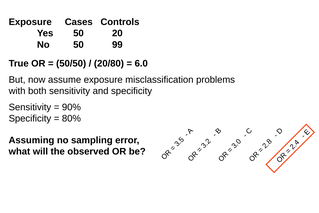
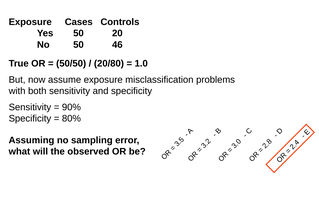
99: 99 -> 46 (117, 45)
6.0: 6.0 -> 1.0 (141, 63)
